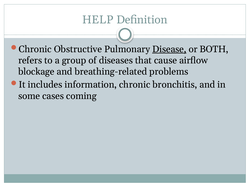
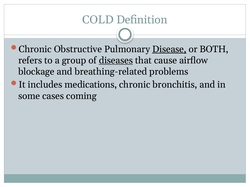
HELP: HELP -> COLD (98, 20)
diseases underline: none -> present (116, 61)
information: information -> medications (91, 85)
